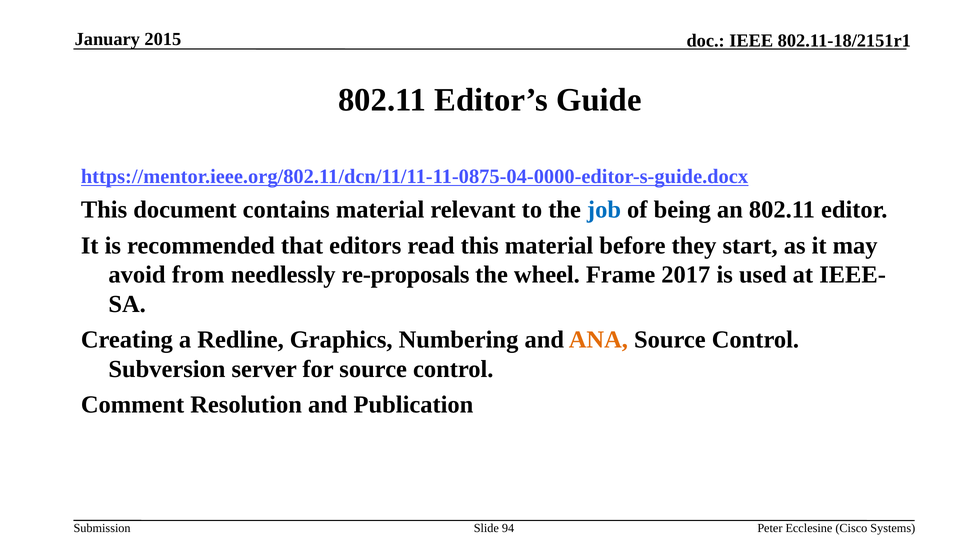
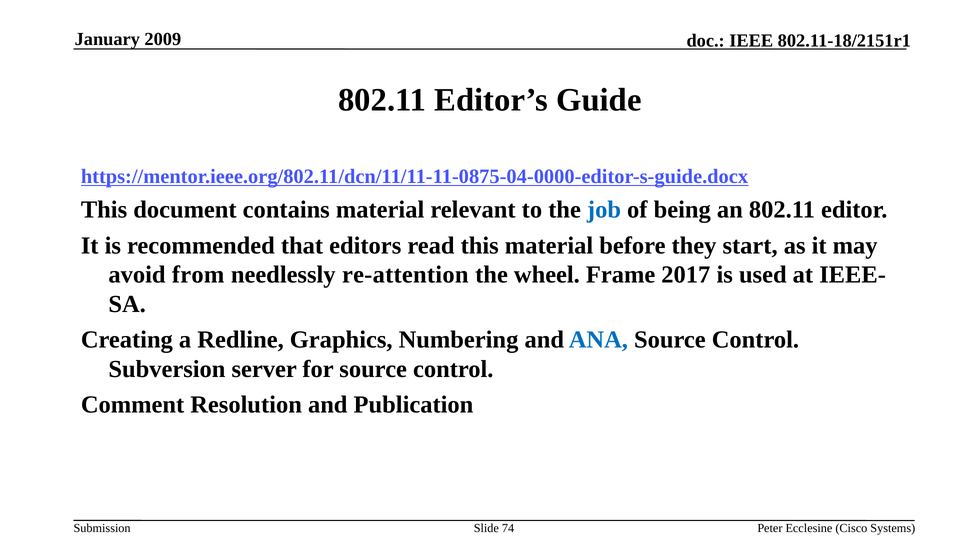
2015: 2015 -> 2009 (163, 39)
re-proposals: re-proposals -> re-attention (405, 275)
ANA colour: orange -> blue (598, 340)
94: 94 -> 74 (508, 529)
